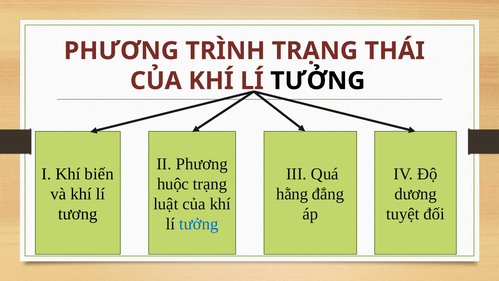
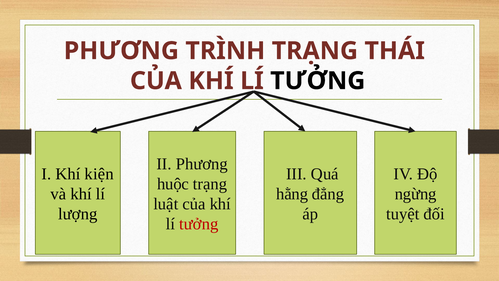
biến: biến -> kiện (99, 174)
dương: dương -> ngừng (416, 194)
tương: tương -> lượng (78, 214)
tưởng colour: blue -> red (199, 224)
